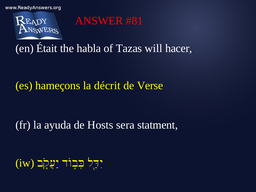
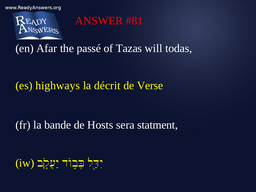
Était: Était -> Afar (47, 48)
habla: habla -> passé (89, 48)
hacer: hacer -> todas (179, 48)
hameçons: hameçons -> highways (58, 85)
ayuda: ayuda -> bande (58, 125)
